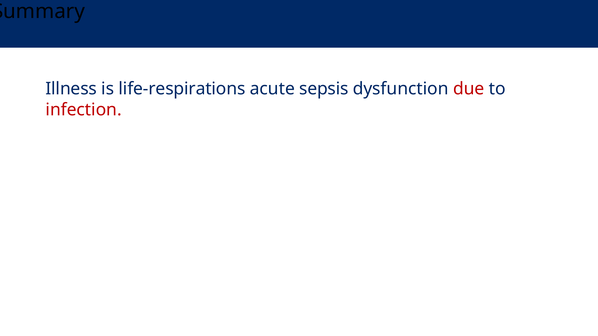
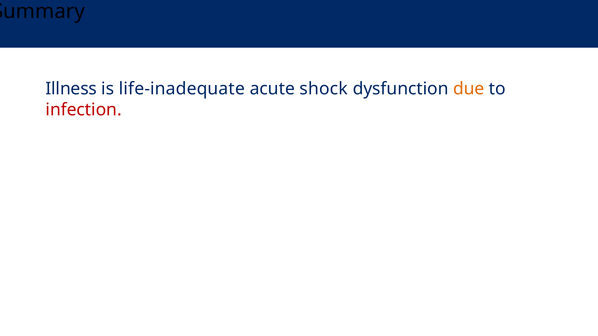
life-respirations: life-respirations -> life-inadequate (182, 89)
sepsis: sepsis -> shock (324, 89)
due colour: red -> orange (469, 89)
